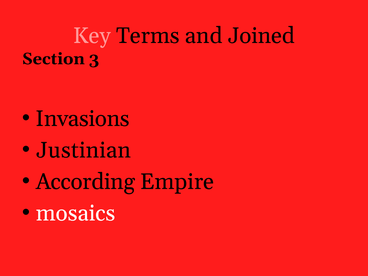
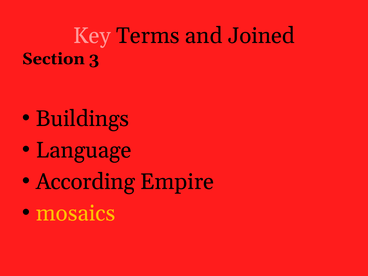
Invasions: Invasions -> Buildings (82, 119)
Justinian: Justinian -> Language (84, 150)
mosaics colour: white -> yellow (76, 213)
